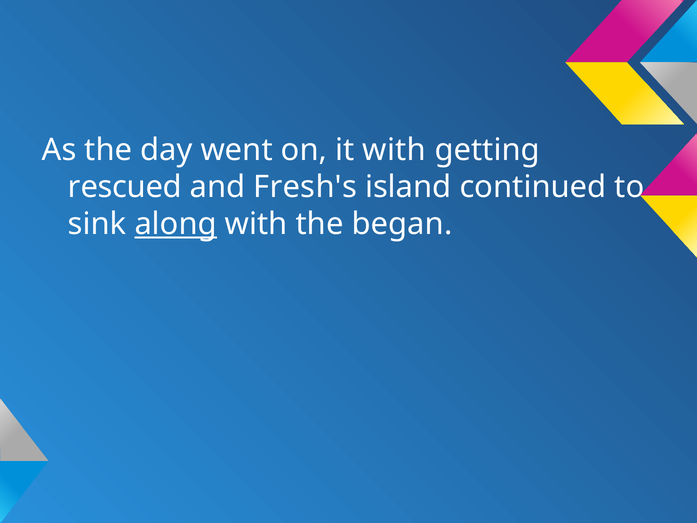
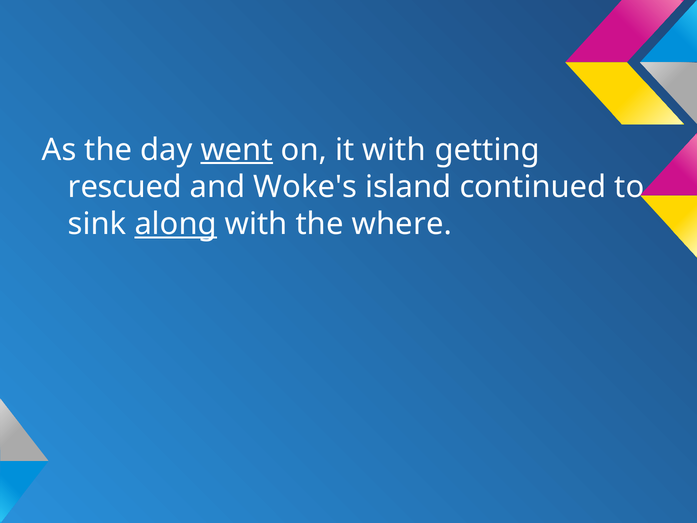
went underline: none -> present (237, 150)
Fresh's: Fresh's -> Woke's (305, 187)
began: began -> where (402, 224)
